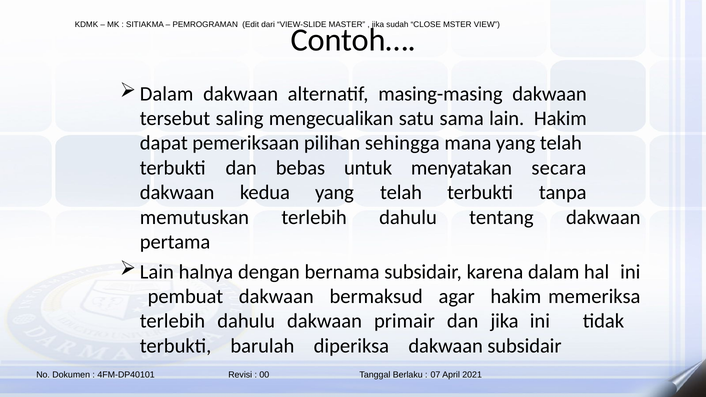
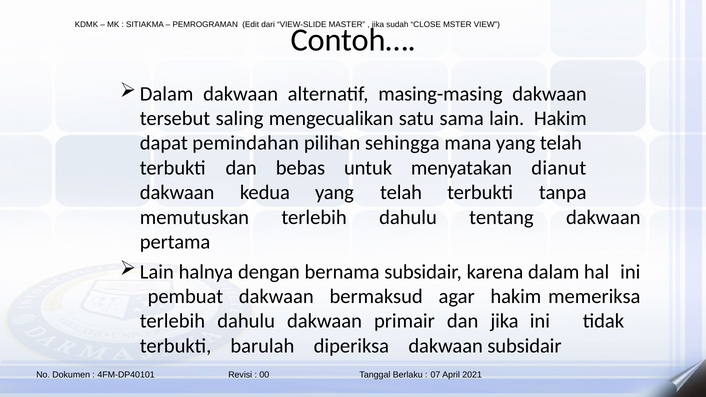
pemeriksaan: pemeriksaan -> pemindahan (246, 143)
secara: secara -> dianut (559, 168)
